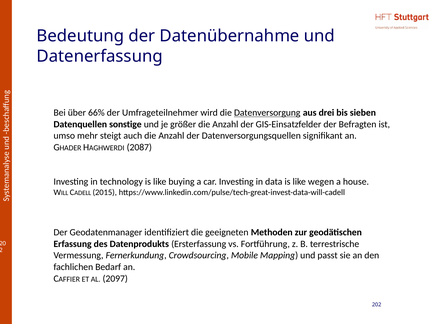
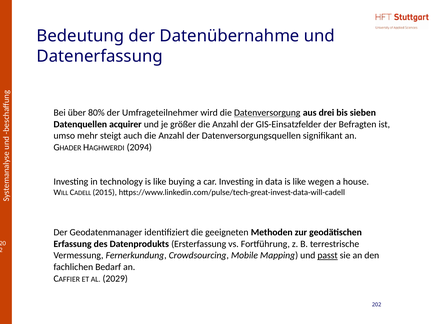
66%: 66% -> 80% (96, 113)
sonstige: sonstige -> acquirer (125, 124)
2087: 2087 -> 2094 (139, 147)
passt underline: none -> present (328, 255)
2097: 2097 -> 2029 (115, 279)
